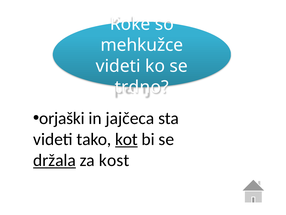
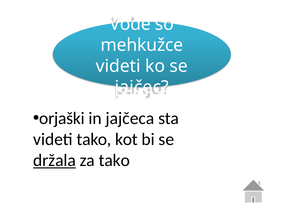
Roke: Roke -> Vode (130, 24)
trdno: trdno -> jajčec (142, 87)
kot underline: present -> none (126, 139)
za kost: kost -> tako (114, 160)
